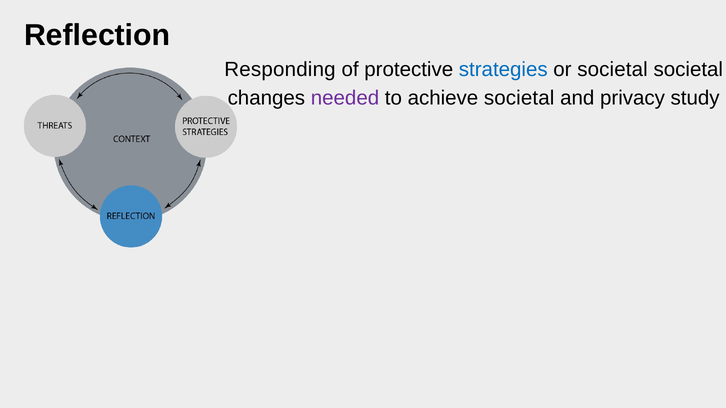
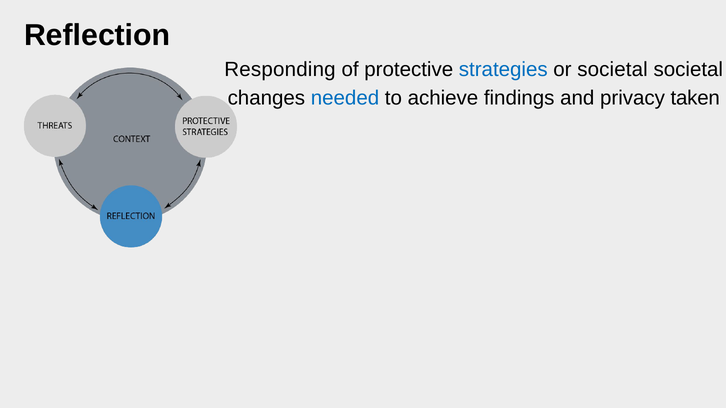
needed colour: purple -> blue (345, 98)
achieve societal: societal -> findings (519, 98)
study: study -> taken (695, 98)
